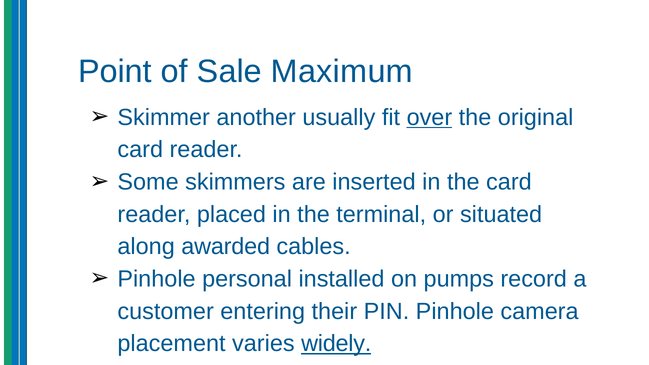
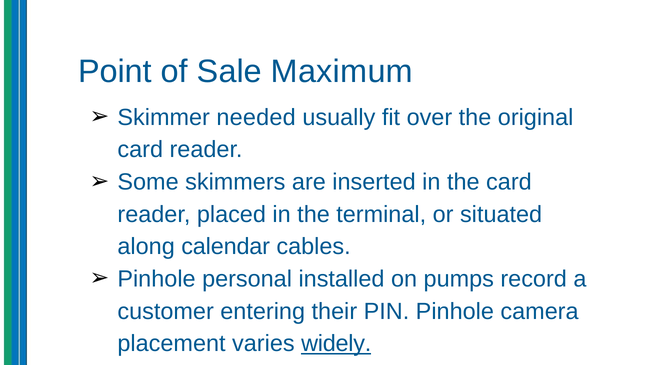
another: another -> needed (256, 117)
over underline: present -> none (429, 117)
awarded: awarded -> calendar (226, 247)
